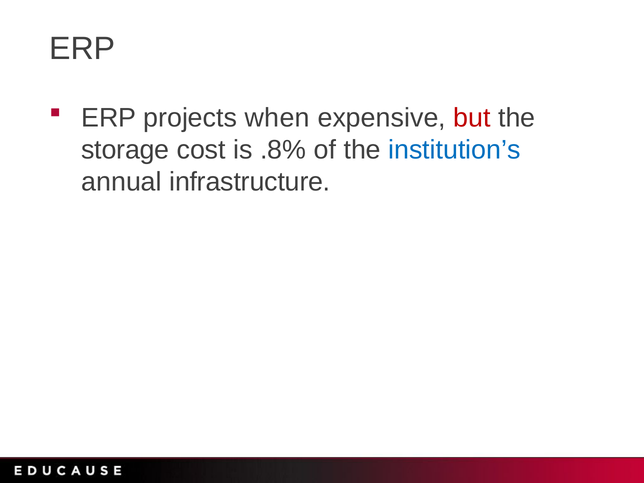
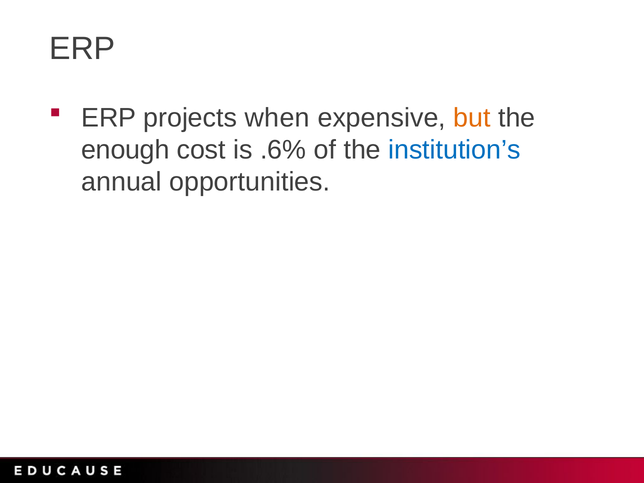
but colour: red -> orange (472, 118)
storage: storage -> enough (125, 150)
.8%: .8% -> .6% (283, 150)
infrastructure: infrastructure -> opportunities (250, 182)
